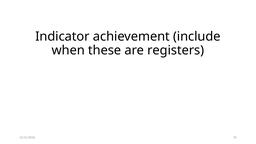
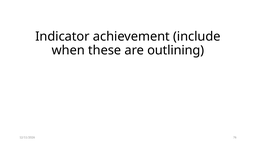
registers: registers -> outlining (176, 50)
